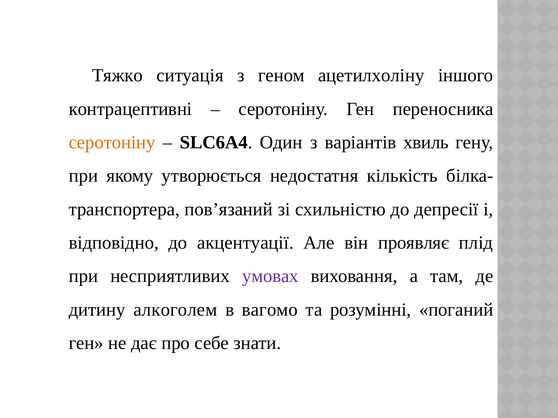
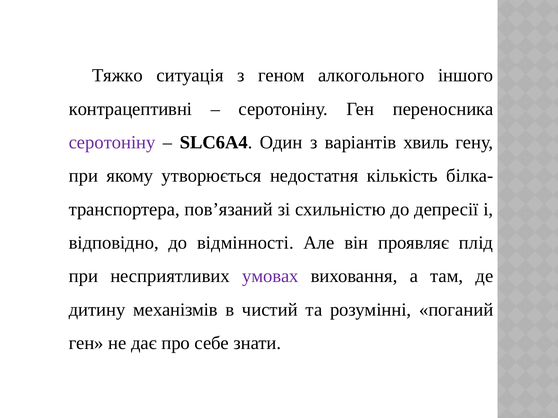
ацетилхоліну: ацетилхоліну -> алкогольного (371, 76)
серотоніну colour: orange -> purple (112, 143)
акцентуації: акцентуації -> відмінності (245, 243)
алкоголем: алкоголем -> механізмів (176, 310)
вагомо: вагомо -> чистий (270, 310)
